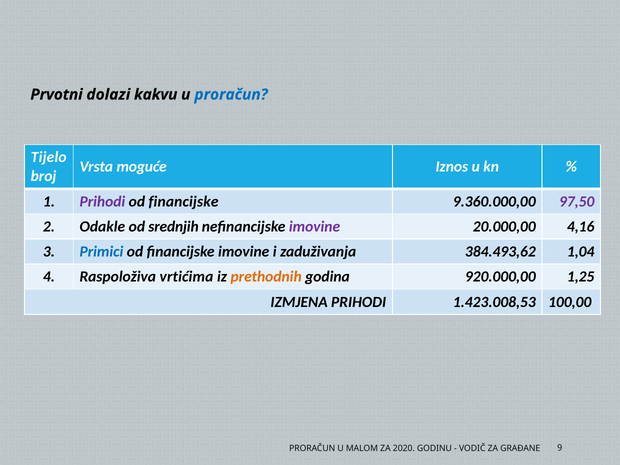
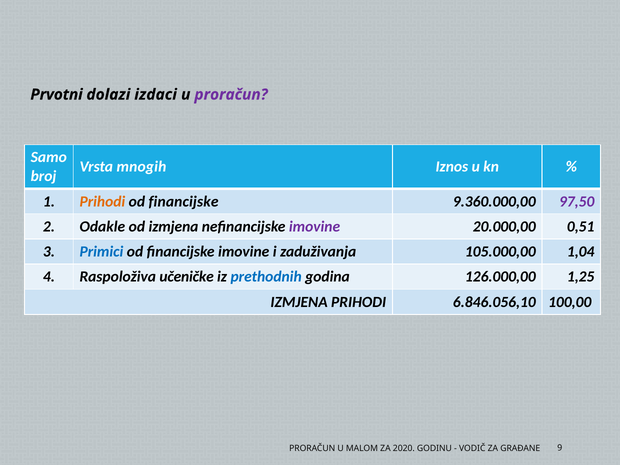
kakvu: kakvu -> izdaci (156, 95)
proračun colour: blue -> purple (231, 95)
Tijelo: Tijelo -> Samo (49, 157)
moguće: moguće -> mnogih (141, 167)
Prihodi colour: purple -> orange (102, 201)
od srednjih: srednjih -> izmjena (173, 227)
4,16: 4,16 -> 0,51 (581, 227)
384.493,62: 384.493,62 -> 105.000,00 (500, 252)
vrtićima: vrtićima -> učeničke (187, 277)
prethodnih colour: orange -> blue (266, 277)
920.000,00: 920.000,00 -> 126.000,00 (500, 277)
1.423.008,53: 1.423.008,53 -> 6.846.056,10 (494, 302)
